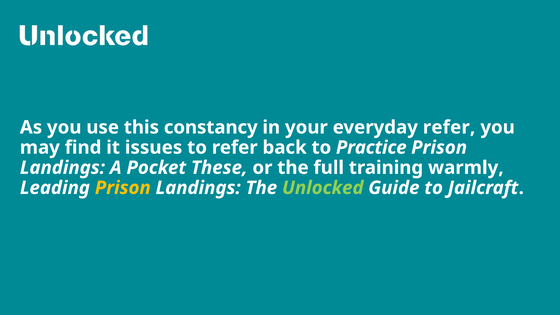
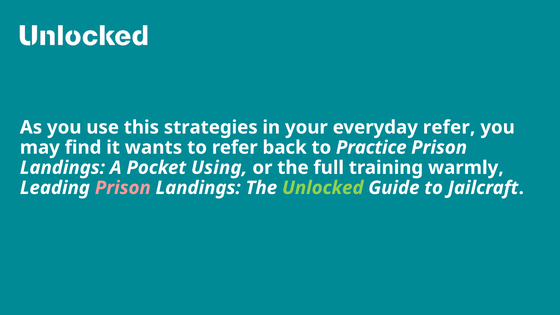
constancy: constancy -> strategies (211, 127)
issues: issues -> wants (154, 148)
These: These -> Using (219, 168)
Prison colour: yellow -> pink (123, 188)
